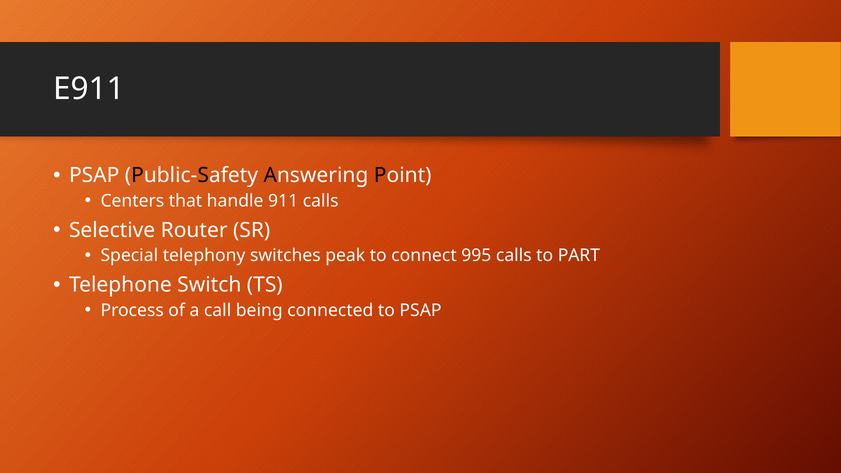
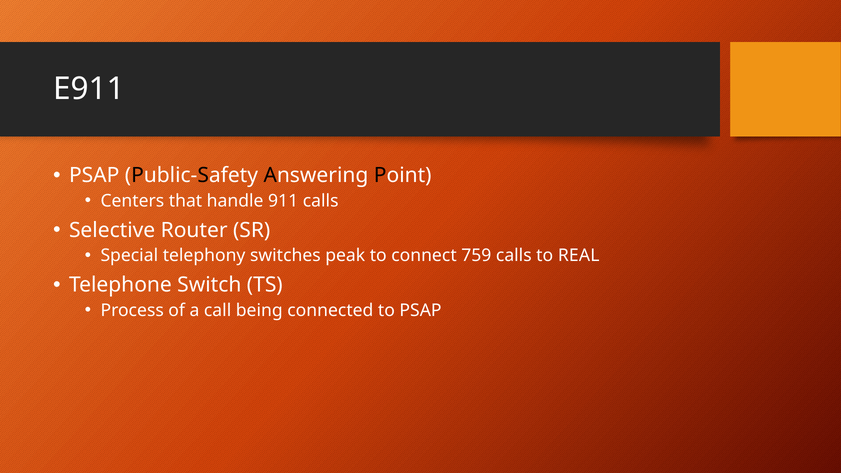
995: 995 -> 759 (476, 256)
PART: PART -> REAL (579, 256)
